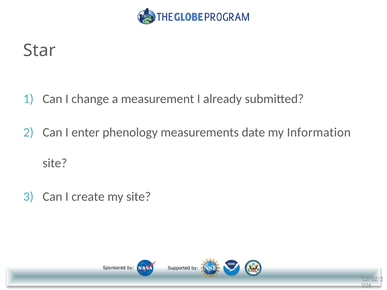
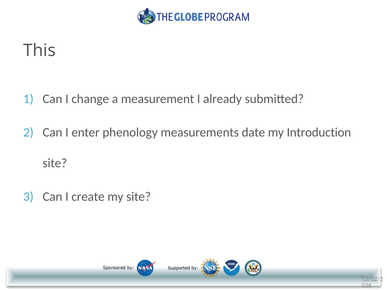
Star: Star -> This (40, 50)
Information: Information -> Introduction (319, 132)
